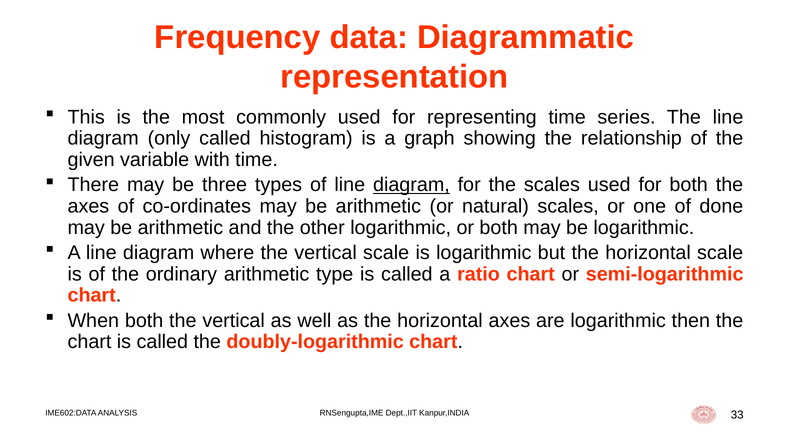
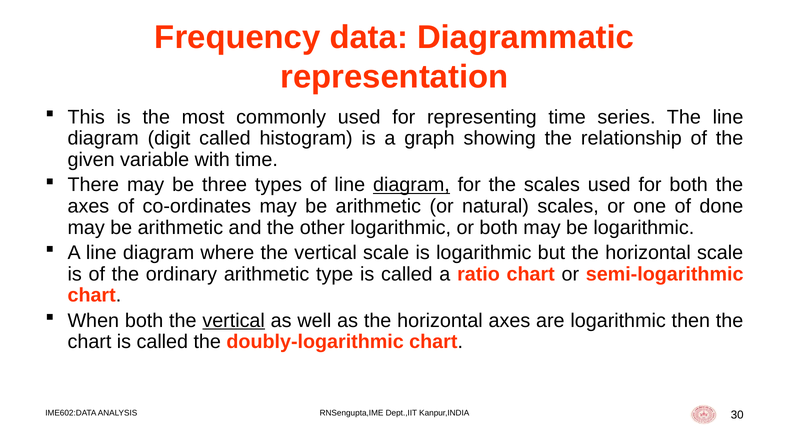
only: only -> digit (169, 138)
vertical underline: none -> present (234, 321)
33: 33 -> 30 (737, 415)
